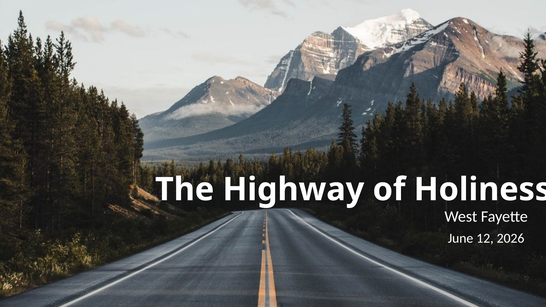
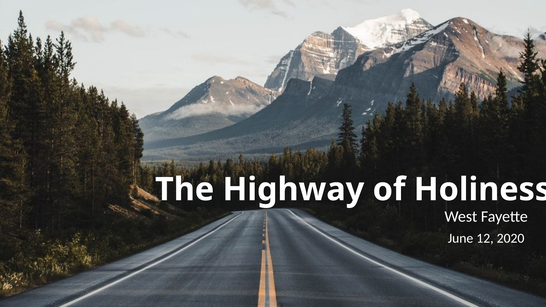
2026: 2026 -> 2020 (511, 238)
